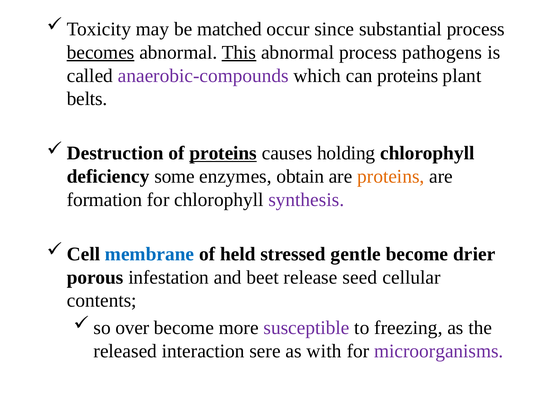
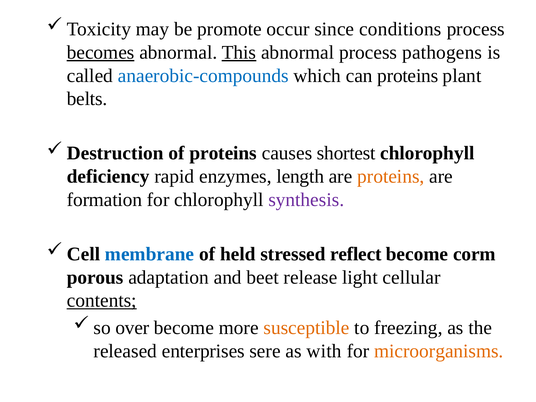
matched: matched -> promote (229, 29)
substantial: substantial -> conditions (400, 29)
anaerobic-compounds colour: purple -> blue (203, 76)
proteins underline: present -> none (223, 153)
holding: holding -> shortest (346, 153)
some: some -> rapid (174, 176)
obtain: obtain -> length (300, 176)
gentle: gentle -> reflect (356, 254)
drier: drier -> corm (474, 254)
infestation: infestation -> adaptation (169, 277)
seed: seed -> light (360, 277)
contents underline: none -> present (102, 301)
susceptible colour: purple -> orange (306, 328)
interaction: interaction -> enterprises (203, 351)
microorganisms colour: purple -> orange (439, 351)
